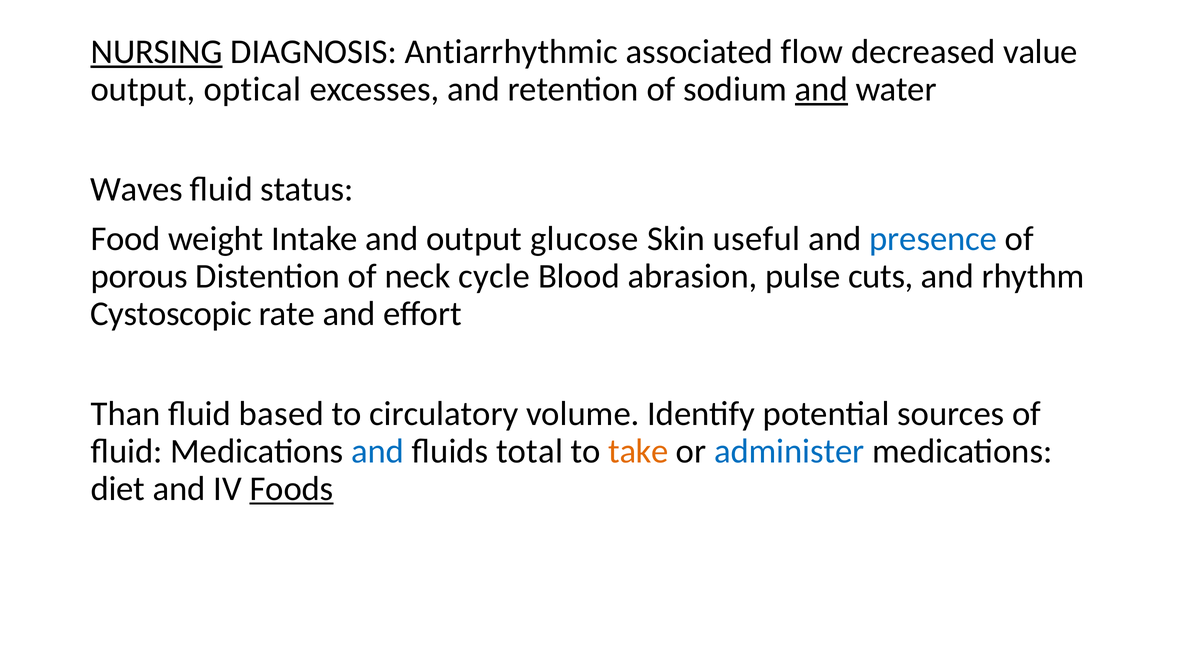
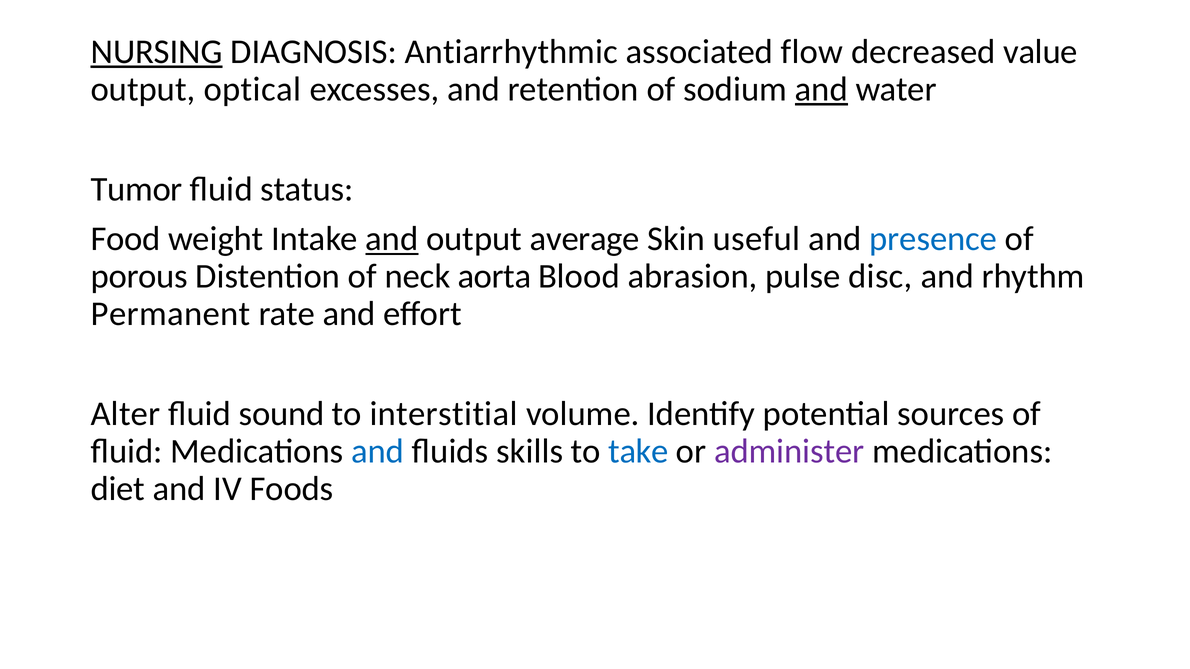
Waves: Waves -> Tumor (137, 189)
and underline: none -> present (392, 239)
glucose: glucose -> average (585, 239)
cycle: cycle -> aorta (494, 277)
cuts: cuts -> disc (880, 277)
Cystoscopic: Cystoscopic -> Permanent (171, 314)
Than: Than -> Alter (126, 414)
based: based -> sound (282, 414)
circulatory: circulatory -> interstitial (444, 414)
total: total -> skills (530, 451)
take colour: orange -> blue (638, 451)
administer colour: blue -> purple (789, 451)
Foods underline: present -> none (292, 489)
